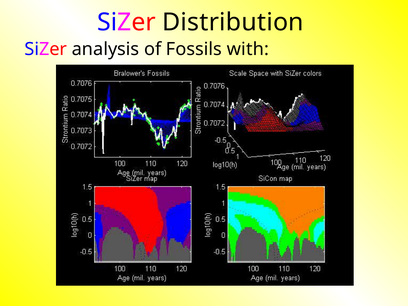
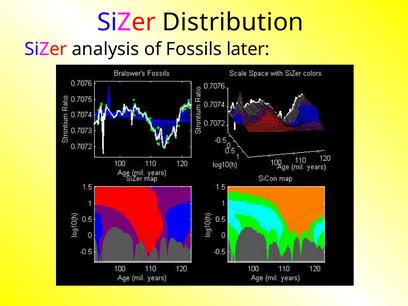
with: with -> later (248, 49)
